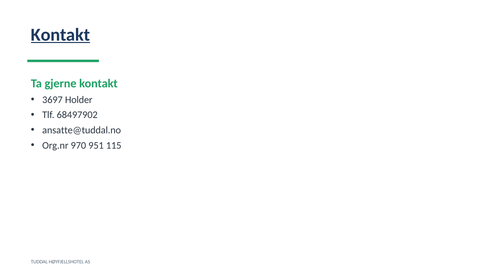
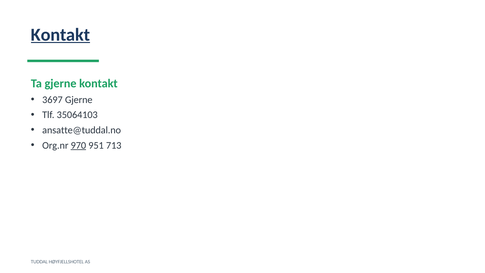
3697 Holder: Holder -> Gjerne (79, 100)
68497902: 68497902 -> 35064103 (77, 115)
970 underline: none -> present (78, 145)
115: 115 -> 713 (114, 145)
